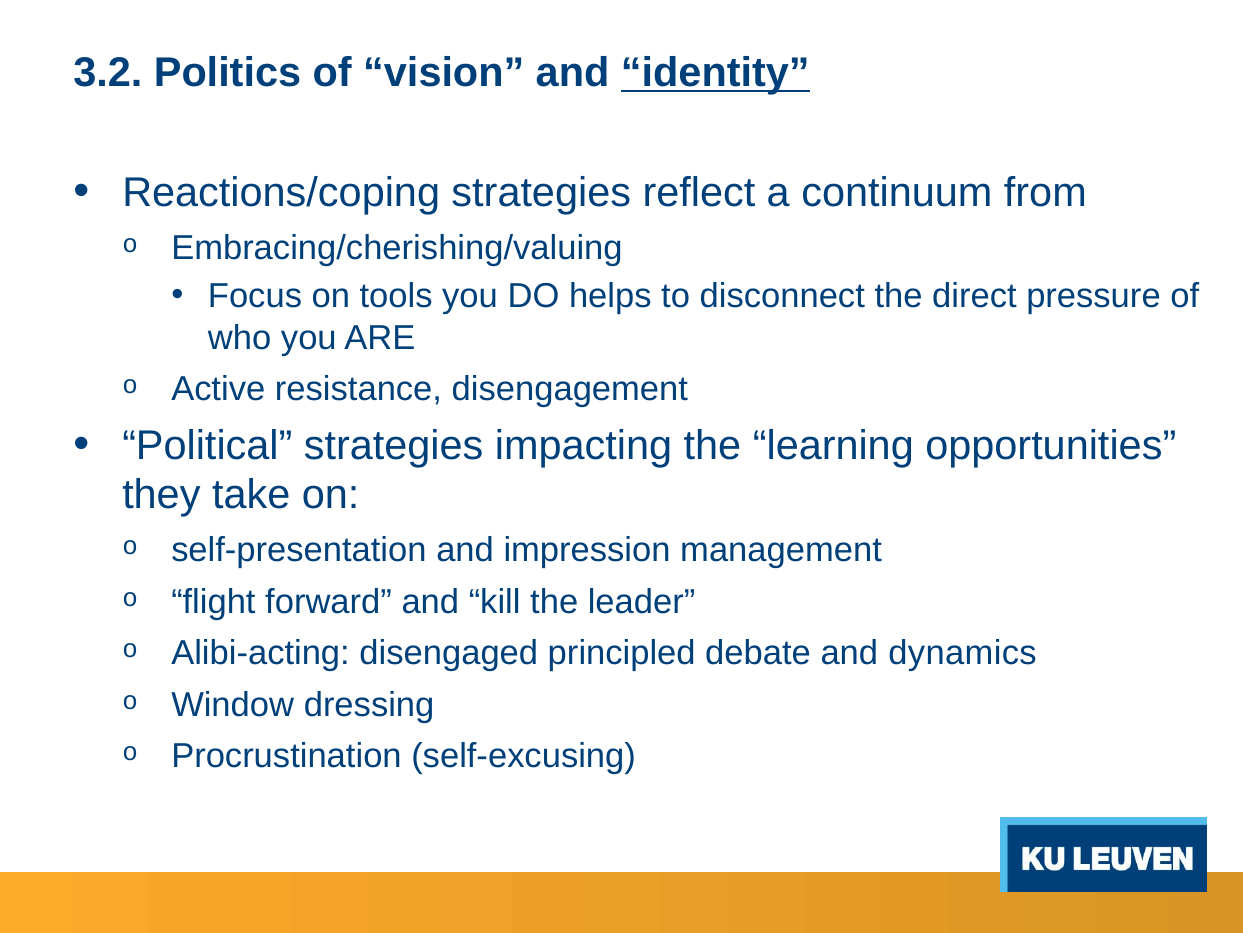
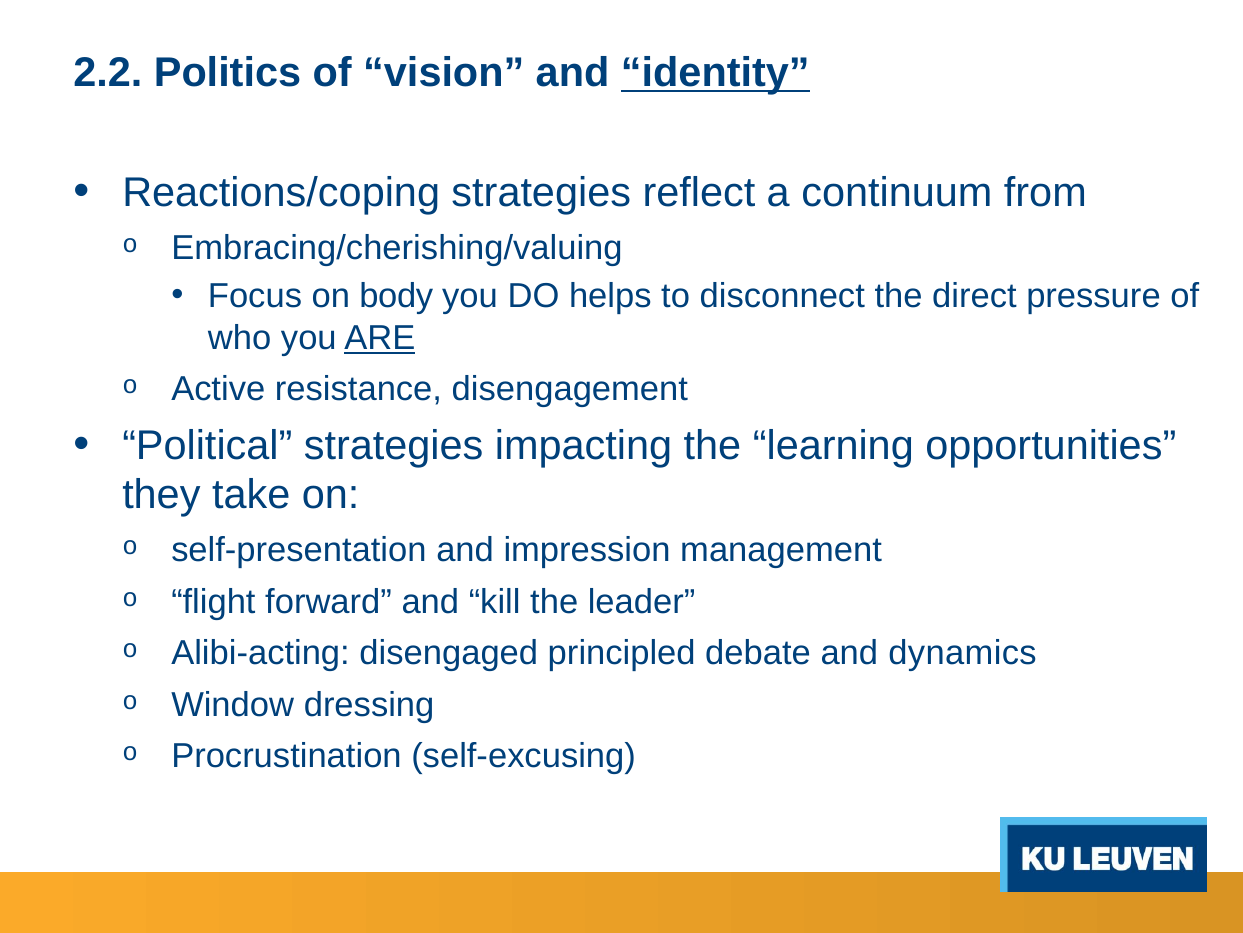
3.2: 3.2 -> 2.2 (108, 73)
tools: tools -> body (396, 296)
ARE underline: none -> present (380, 337)
